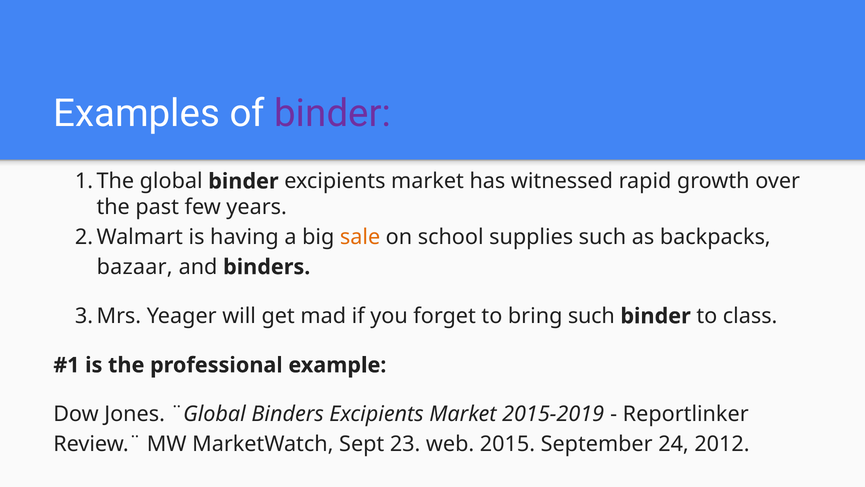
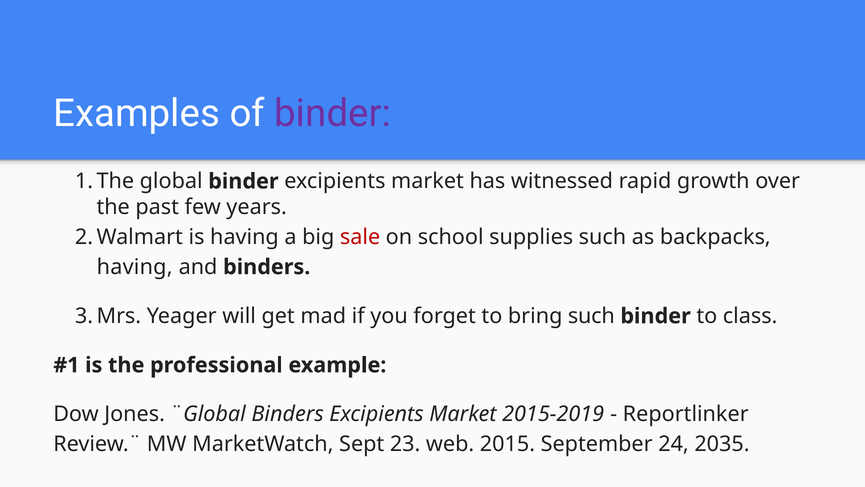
sale colour: orange -> red (360, 237)
bazaar: bazaar -> having (135, 267)
2012: 2012 -> 2035 (722, 444)
